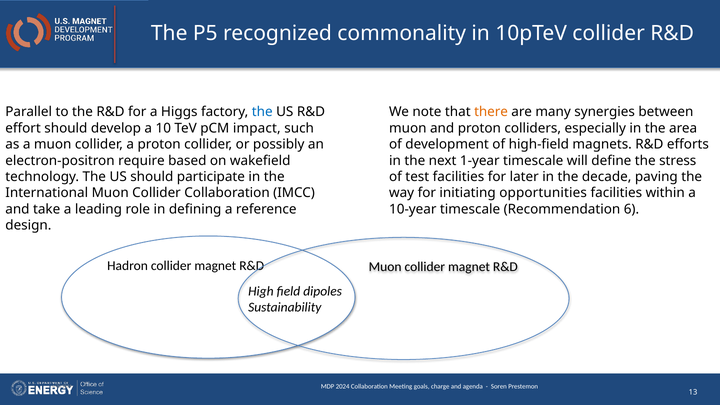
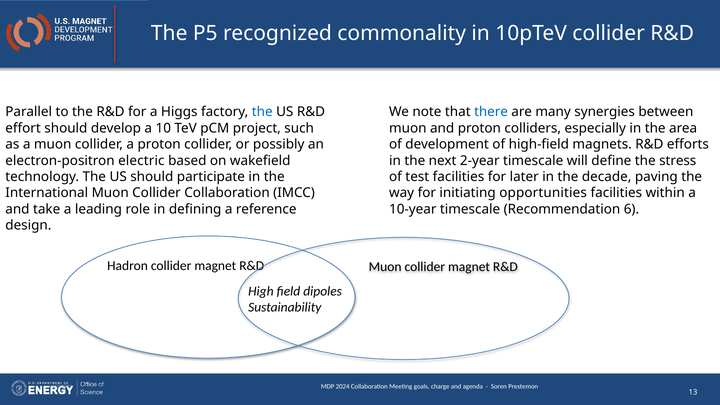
there colour: orange -> blue (491, 112)
impact: impact -> project (257, 128)
require: require -> electric (141, 161)
1-year: 1-year -> 2-year (480, 161)
